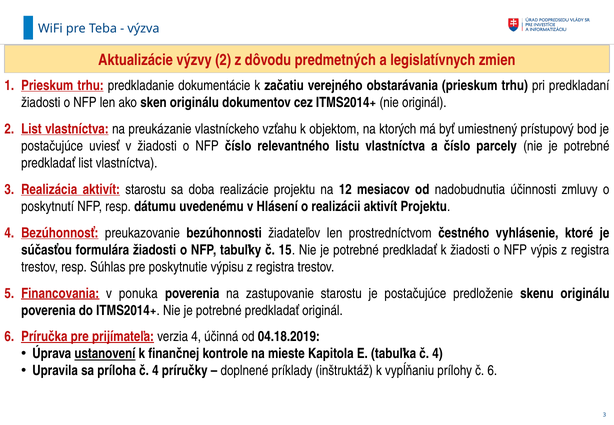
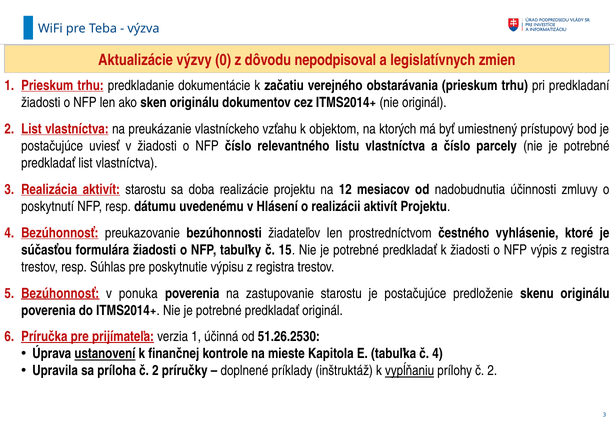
výzvy 2: 2 -> 0 (223, 60)
predmetných: predmetných -> nepodpisoval (335, 60)
Financovania: Financovania -> Bezúhonnosť (60, 293)
verzia 4: 4 -> 1 (196, 337)
04.18.2019: 04.18.2019 -> 51.26.2530 (289, 337)
príloha č 4: 4 -> 2 (155, 371)
vypĺňaniu underline: none -> present (410, 371)
prílohy č 6: 6 -> 2 (492, 371)
